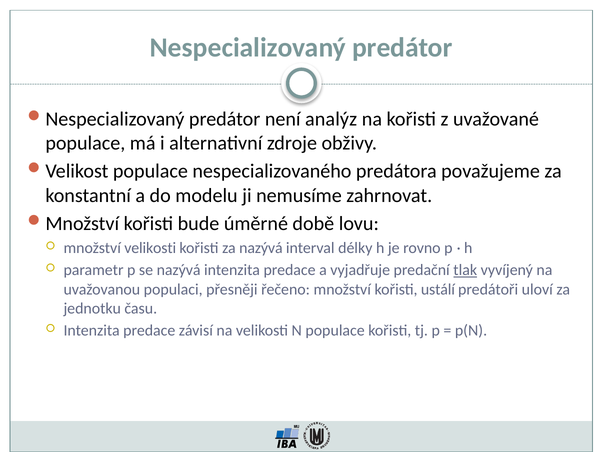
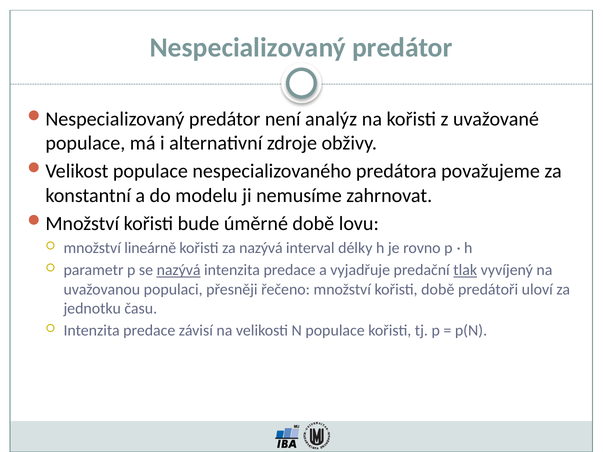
množství velikosti: velikosti -> lineárně (150, 248)
nazývá underline: none -> present (179, 270)
kořisti ustálí: ustálí -> době (438, 289)
